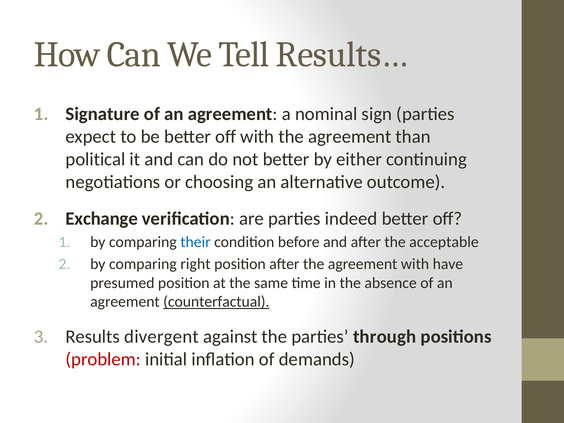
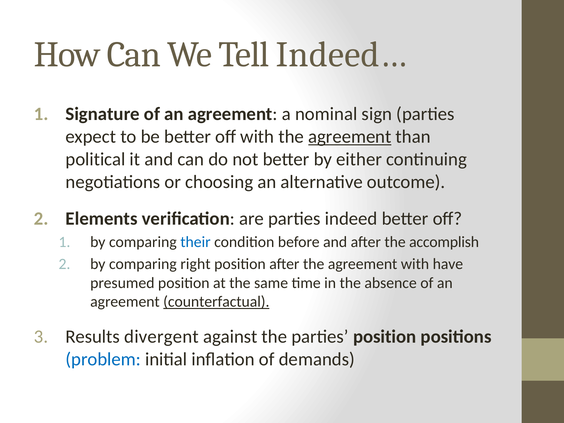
Results…: Results… -> Indeed… (341, 55)
agreement underline: none -> present (350, 137)
Exchange: Exchange -> Elements (102, 218)
acceptable: acceptable -> accomplish (444, 242)
parties through: through -> position (385, 337)
problem colour: red -> blue (103, 359)
